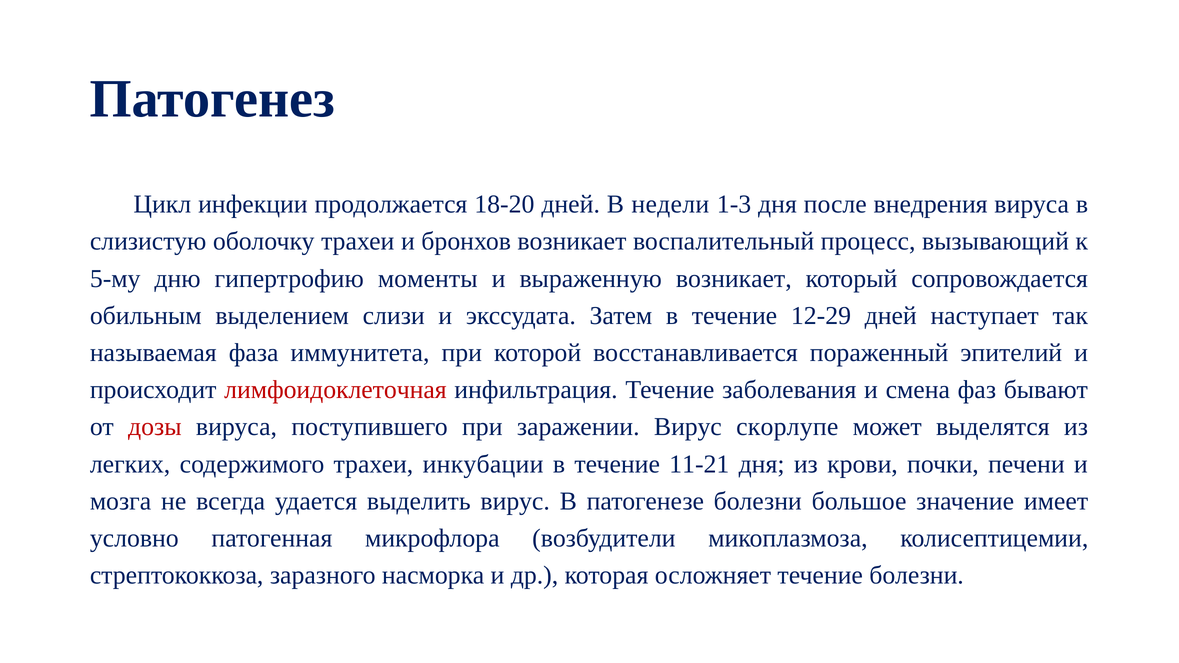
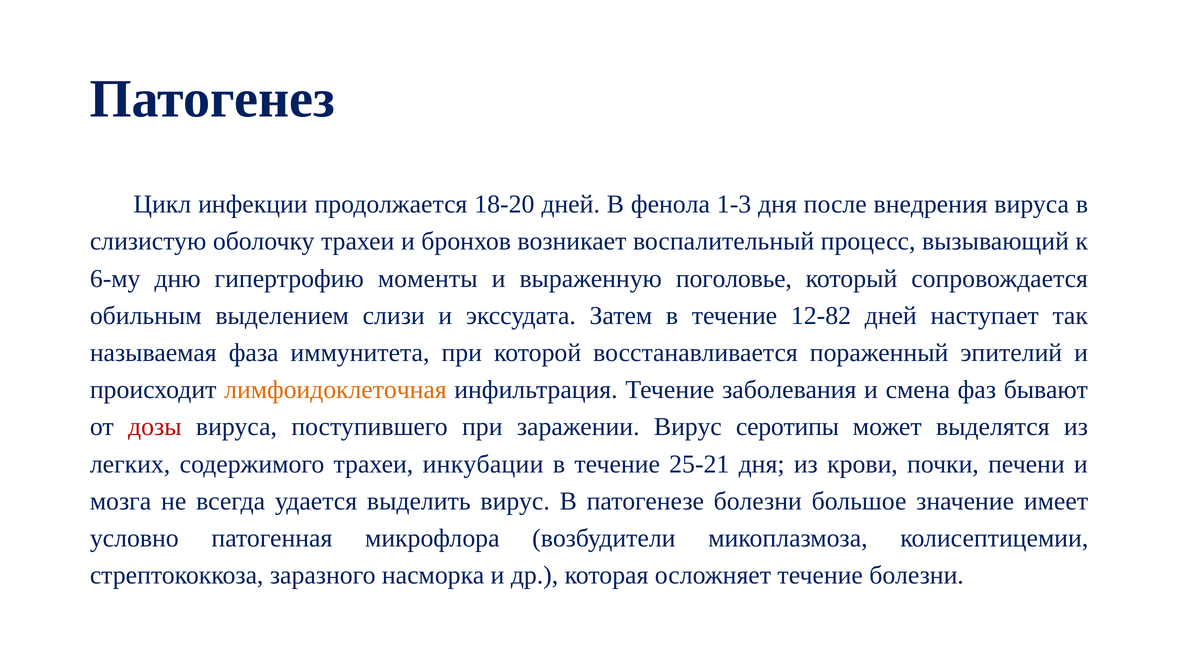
недели: недели -> фенола (670, 204)
5-му: 5-му -> 6-му (115, 279)
выраженную возникает: возникает -> поголовье (734, 279)
12-29: 12-29 -> 12-82 (821, 316)
лимфоидоклеточная colour: red -> orange (335, 390)
скорлупе: скорлупе -> серотипы (788, 427)
11-21: 11-21 -> 25-21 (699, 464)
